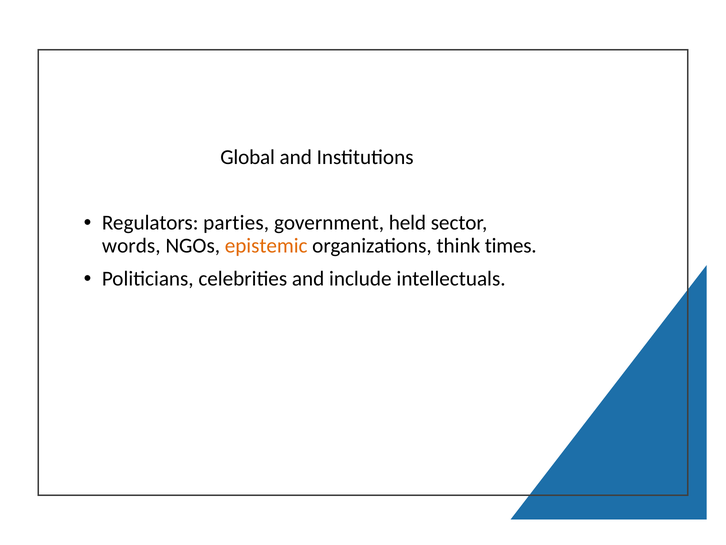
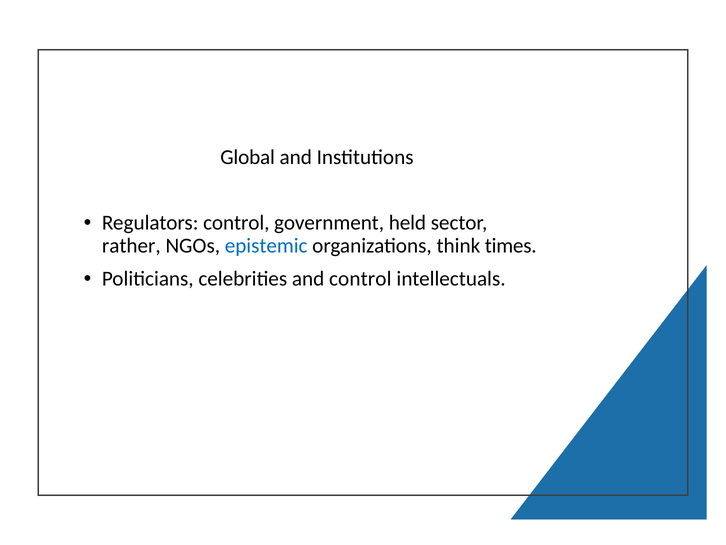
Regulators parties: parties -> control (236, 223)
words: words -> rather (131, 246)
epistemic colour: orange -> blue (266, 246)
and include: include -> control (360, 279)
